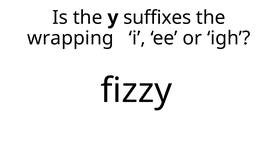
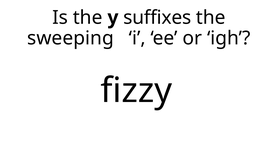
wrapping: wrapping -> sweeping (70, 38)
